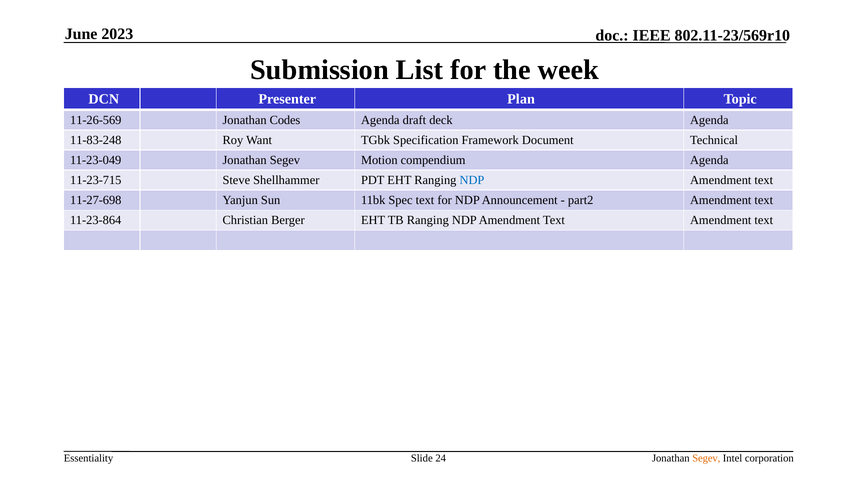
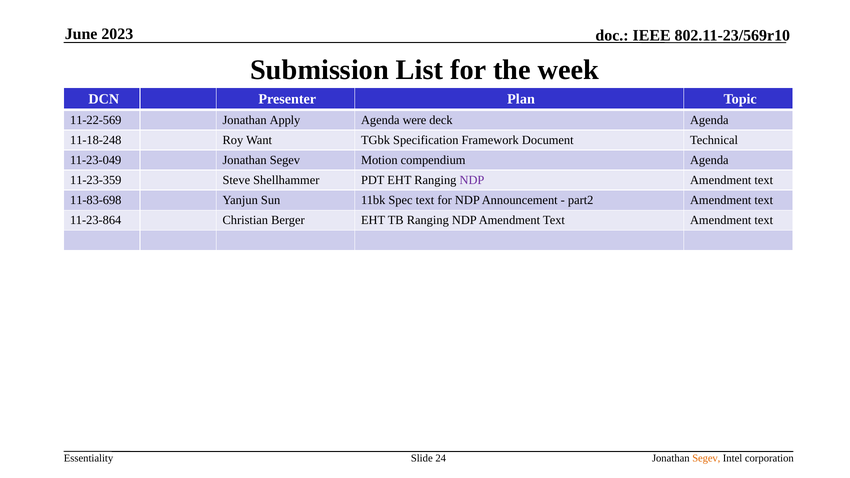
11-26-569: 11-26-569 -> 11-22-569 (96, 120)
Codes: Codes -> Apply (285, 120)
draft: draft -> were (415, 120)
11-83-248: 11-83-248 -> 11-18-248 (96, 140)
11-23-715: 11-23-715 -> 11-23-359 (96, 180)
NDP colour: blue -> purple (472, 180)
11-27-698: 11-27-698 -> 11-83-698 (96, 200)
